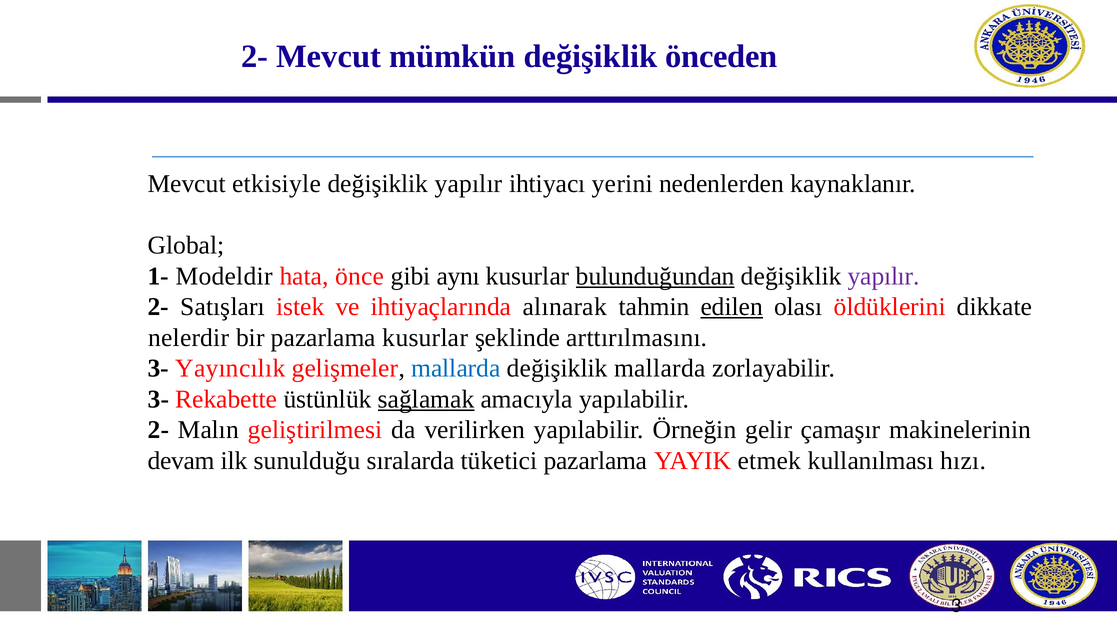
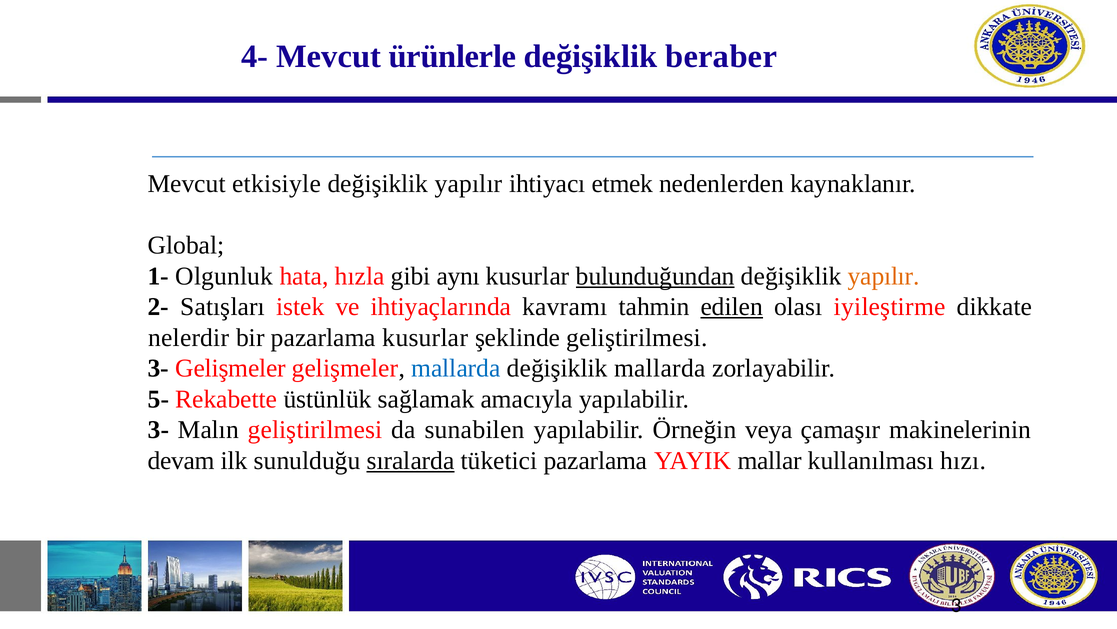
2-: 2- -> 4- (255, 56)
mümkün: mümkün -> ürünlerle (452, 56)
önceden: önceden -> beraber (721, 56)
yerini: yerini -> etmek (623, 184)
Modeldir: Modeldir -> Olgunluk (224, 276)
önce: önce -> hızla (360, 276)
yapılır colour: purple -> orange (884, 276)
alınarak: alınarak -> kavramı (565, 307)
öldüklerini: öldüklerini -> iyileştirme (890, 307)
şeklinde arttırılmasını: arttırılmasını -> geliştirilmesi (637, 337)
3- Yayıncılık: Yayıncılık -> Gelişmeler (231, 368)
3-: 3- -> 5- (158, 399)
sağlamak underline: present -> none (426, 399)
2-: 2- -> 3- (158, 429)
verilirken: verilirken -> sunabilen (475, 429)
gelir: gelir -> veya (769, 429)
sıralarda underline: none -> present (411, 460)
etmek: etmek -> mallar (770, 460)
